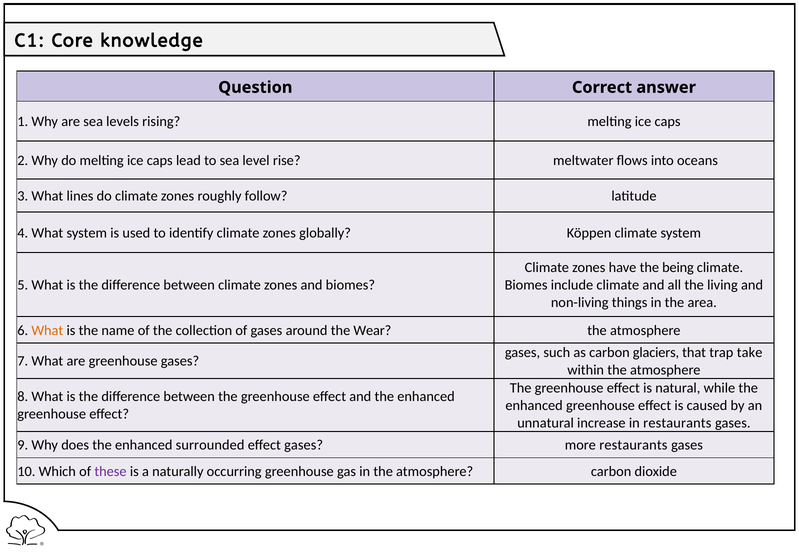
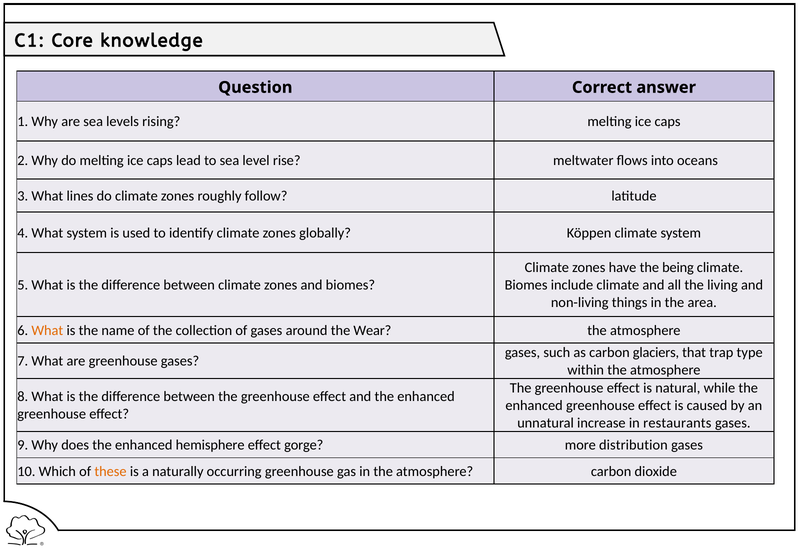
take: take -> type (750, 353)
surrounded: surrounded -> hemisphere (210, 445)
effect gases: gases -> gorge (304, 445)
more restaurants: restaurants -> distribution (633, 445)
these colour: purple -> orange (110, 471)
